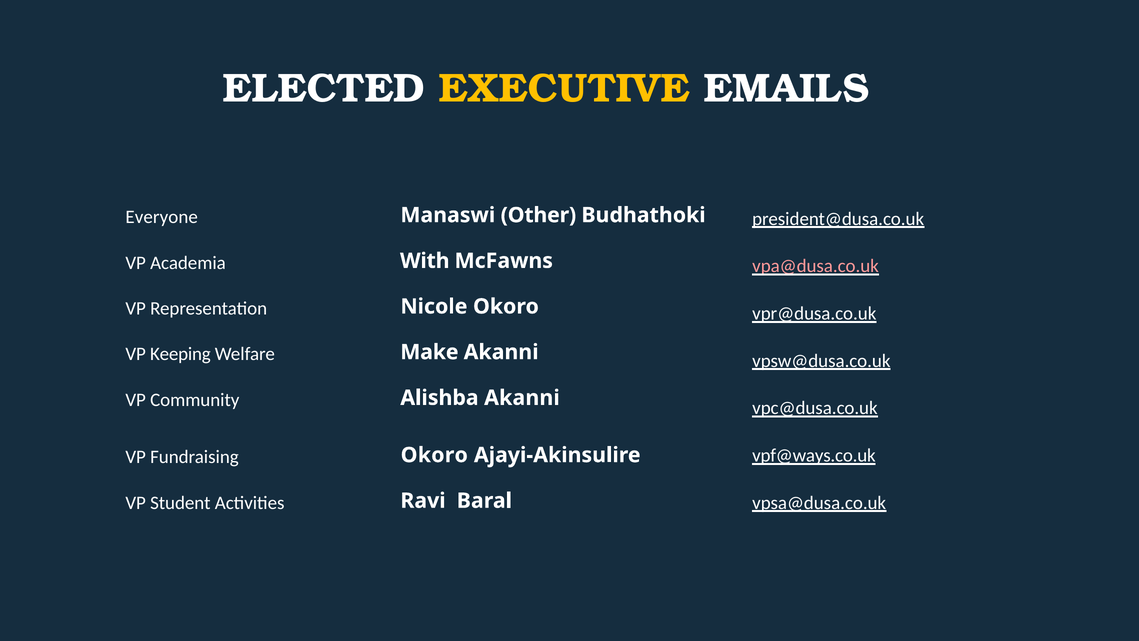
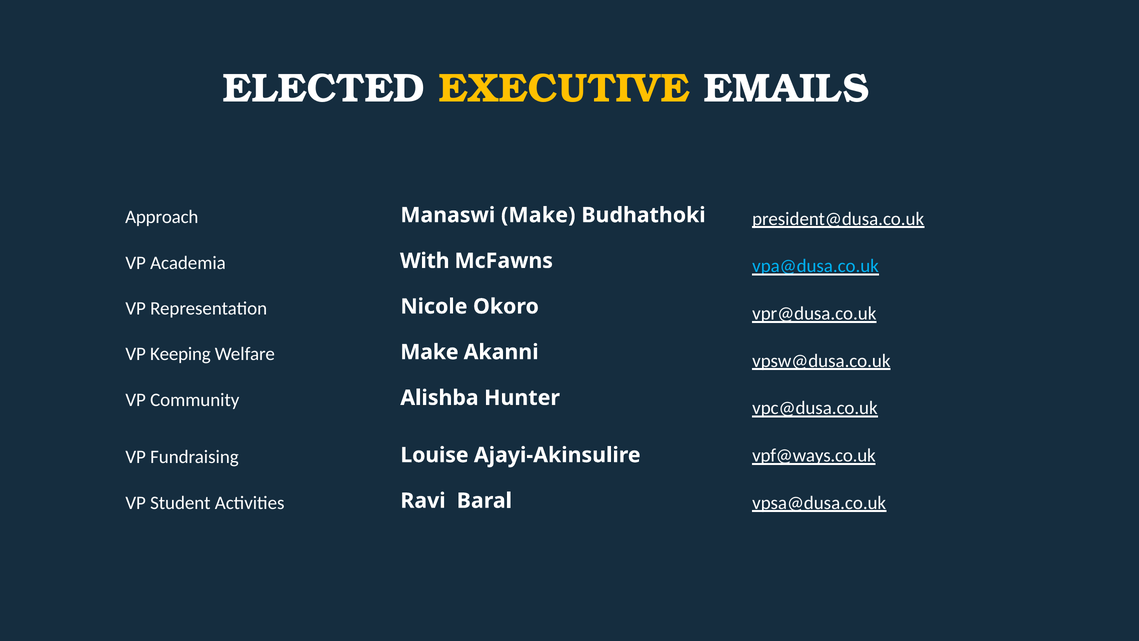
Everyone: Everyone -> Approach (162, 217)
Manaswi Other: Other -> Make (538, 215)
vpa@dusa.co.uk colour: pink -> light blue (816, 266)
Alishba Akanni: Akanni -> Hunter (522, 398)
Fundraising Okoro: Okoro -> Louise (434, 455)
